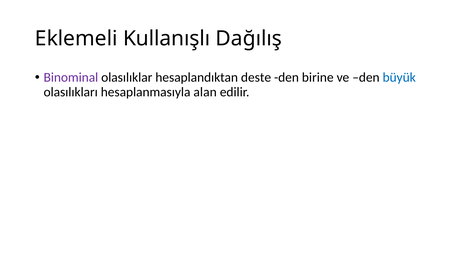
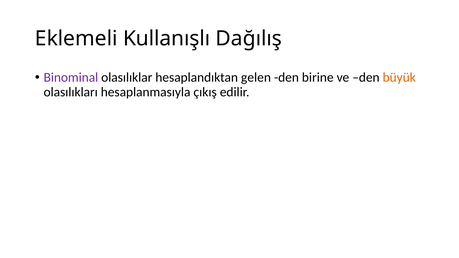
deste: deste -> gelen (256, 78)
büyük colour: blue -> orange (399, 78)
alan: alan -> çıkış (205, 92)
